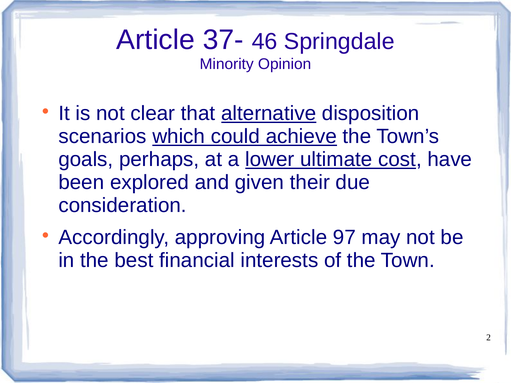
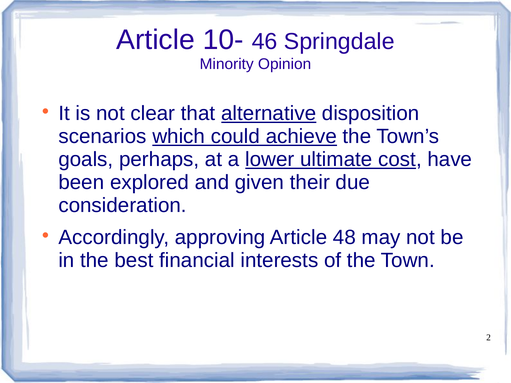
37-: 37- -> 10- (223, 40)
97: 97 -> 48 (344, 238)
